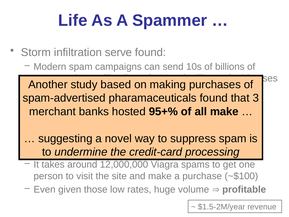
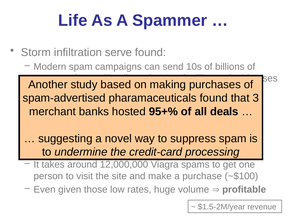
make: make -> deals (224, 111)
